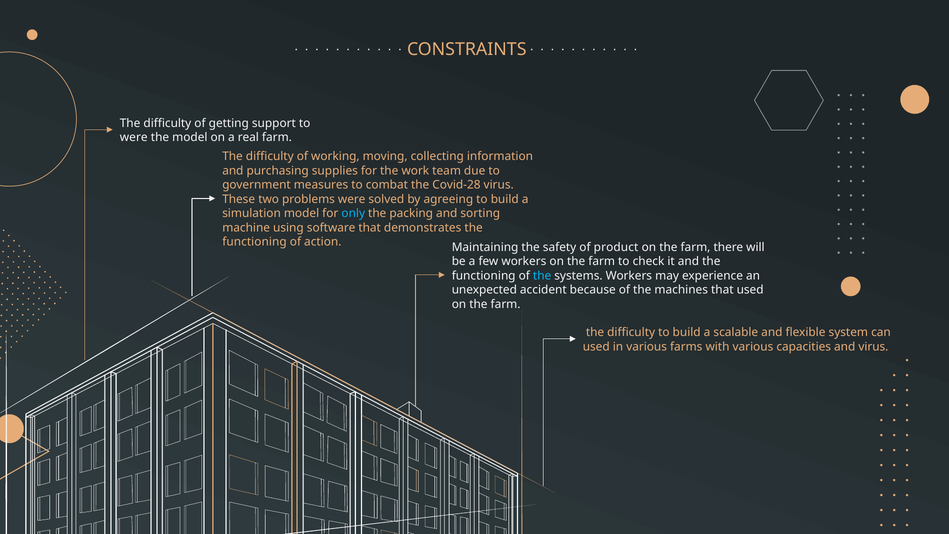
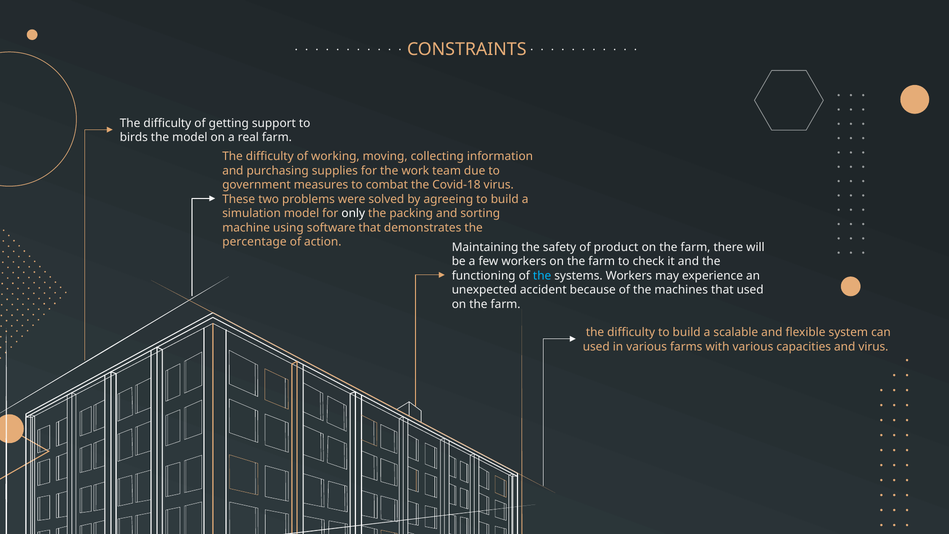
were: were -> birds (134, 138)
Covid-28: Covid-28 -> Covid-18 (456, 185)
only colour: light blue -> white (353, 213)
functioning: functioning -> percentage (254, 242)
